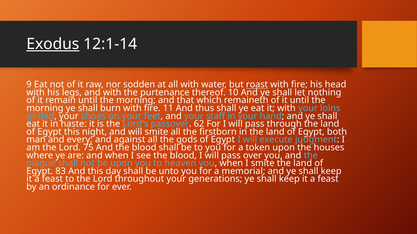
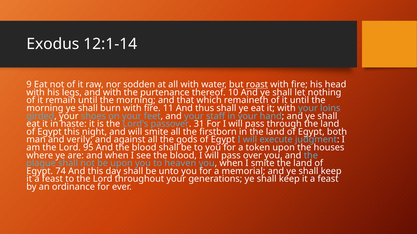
Exodus underline: present -> none (53, 44)
62: 62 -> 31 (199, 124)
every: every -> verily (80, 140)
75: 75 -> 95 (88, 148)
83: 83 -> 74 (61, 171)
